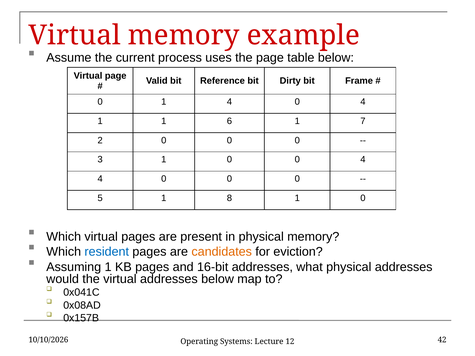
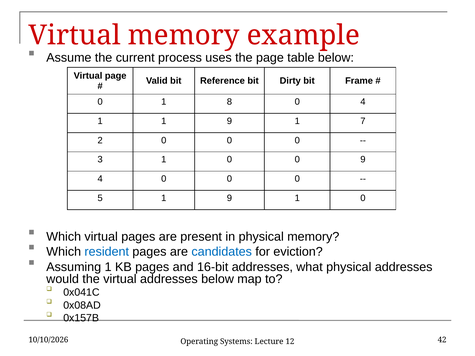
1 4: 4 -> 8 (229, 102)
1 1 6: 6 -> 9 (229, 121)
0 0 4: 4 -> 9 (363, 160)
5 1 8: 8 -> 9 (229, 198)
candidates colour: orange -> blue (222, 252)
